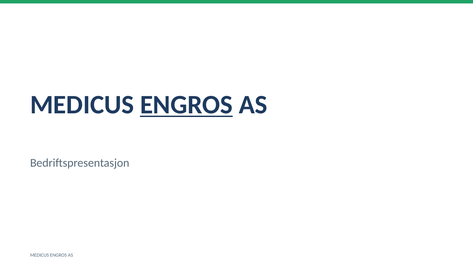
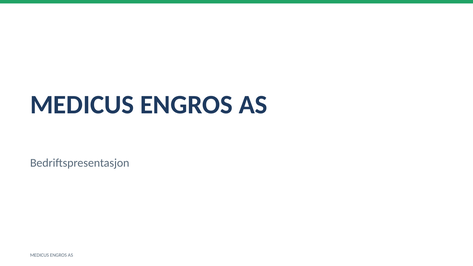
ENGROS underline: present -> none (186, 105)
